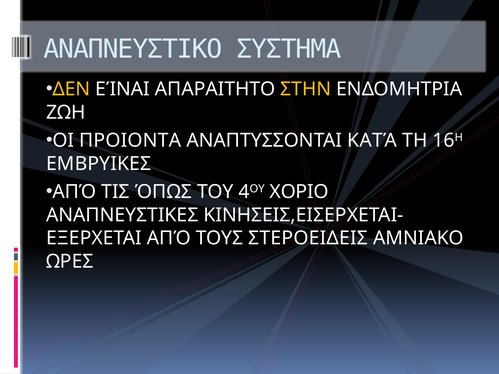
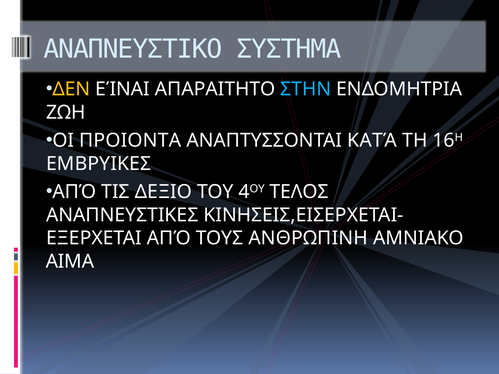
ΣΤΗΝ colour: yellow -> light blue (306, 89)
ΌΠΩΣ: ΌΠΩΣ -> ΔΕΞΙΟ (163, 192)
ΧΟΡΙΟ: ΧΟΡΙΟ -> ΤΕΛΟΣ (299, 192)
ΣΤΕΡΟΕΙΔΕΙΣ: ΣΤΕΡΟΕΙΔΕΙΣ -> ΑΝΘΡΩΠΙΝΗ (308, 238)
ΩΡΕΣ: ΩΡΕΣ -> ΑΙΜΑ (70, 262)
